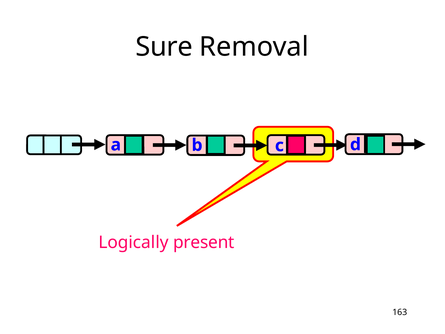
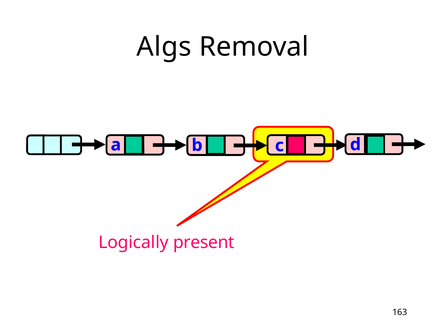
Sure: Sure -> Algs (164, 47)
